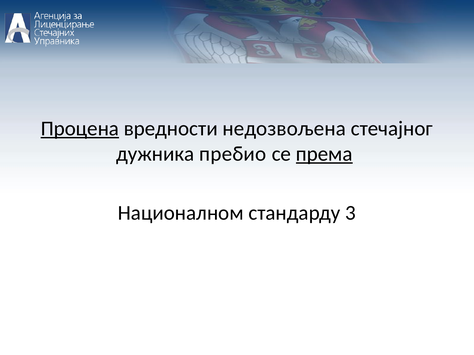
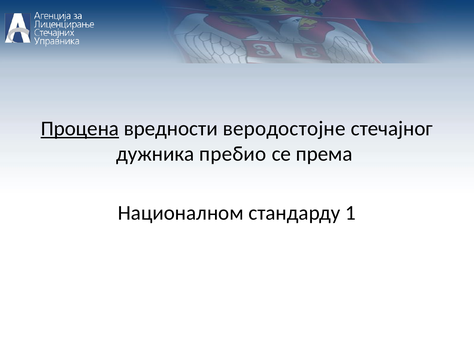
недозвољена: недозвољена -> веродостојне (284, 129)
према underline: present -> none (324, 154)
3: 3 -> 1 (351, 213)
